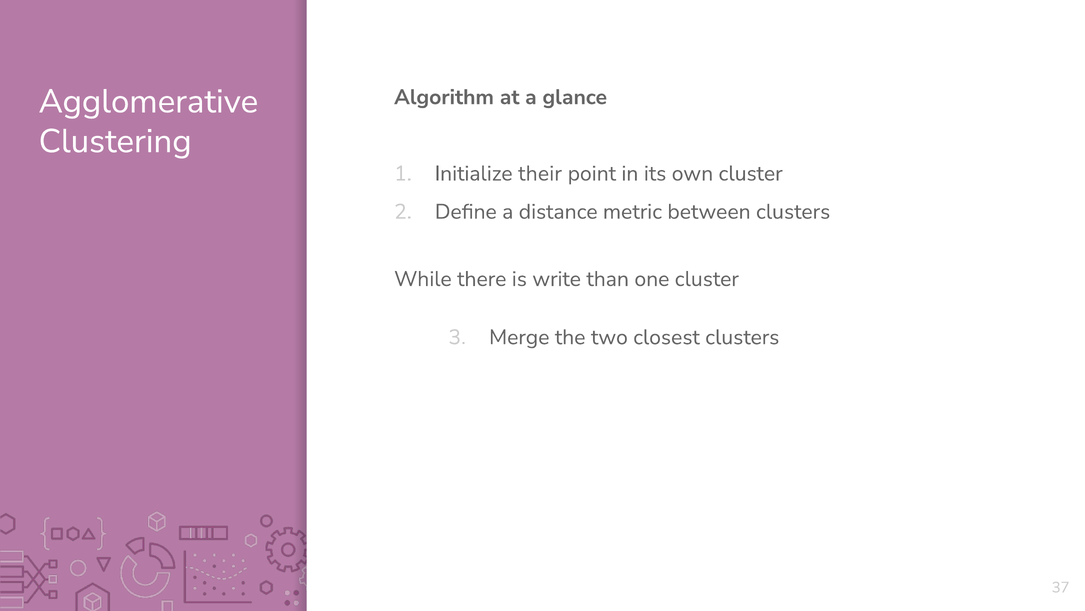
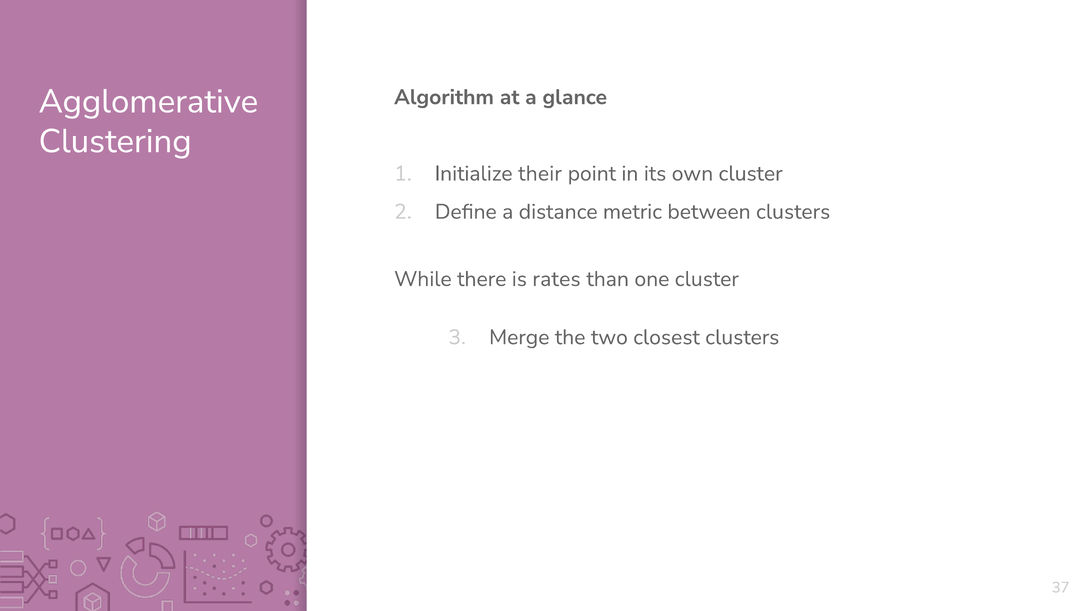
write: write -> rates (557, 279)
